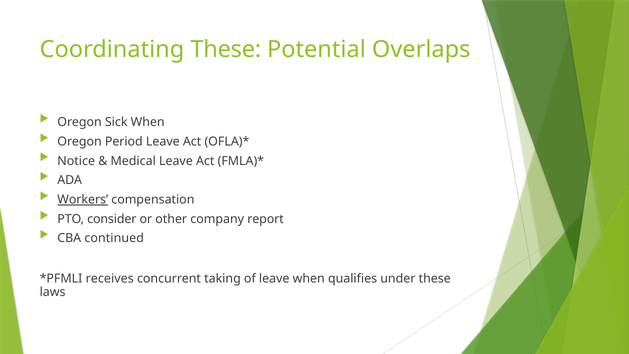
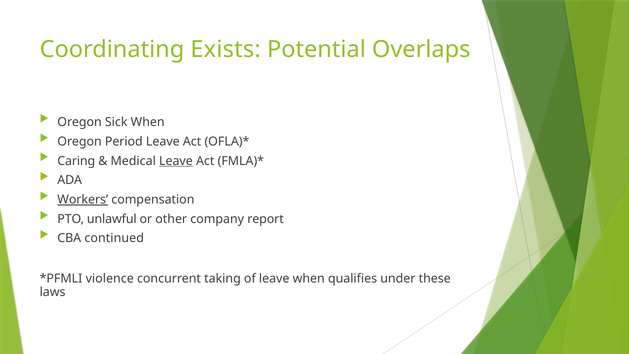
Coordinating These: These -> Exists (226, 50)
Notice: Notice -> Caring (76, 161)
Leave underline: none -> present (176, 161)
consider: consider -> unlawful (112, 219)
receives: receives -> violence (110, 278)
